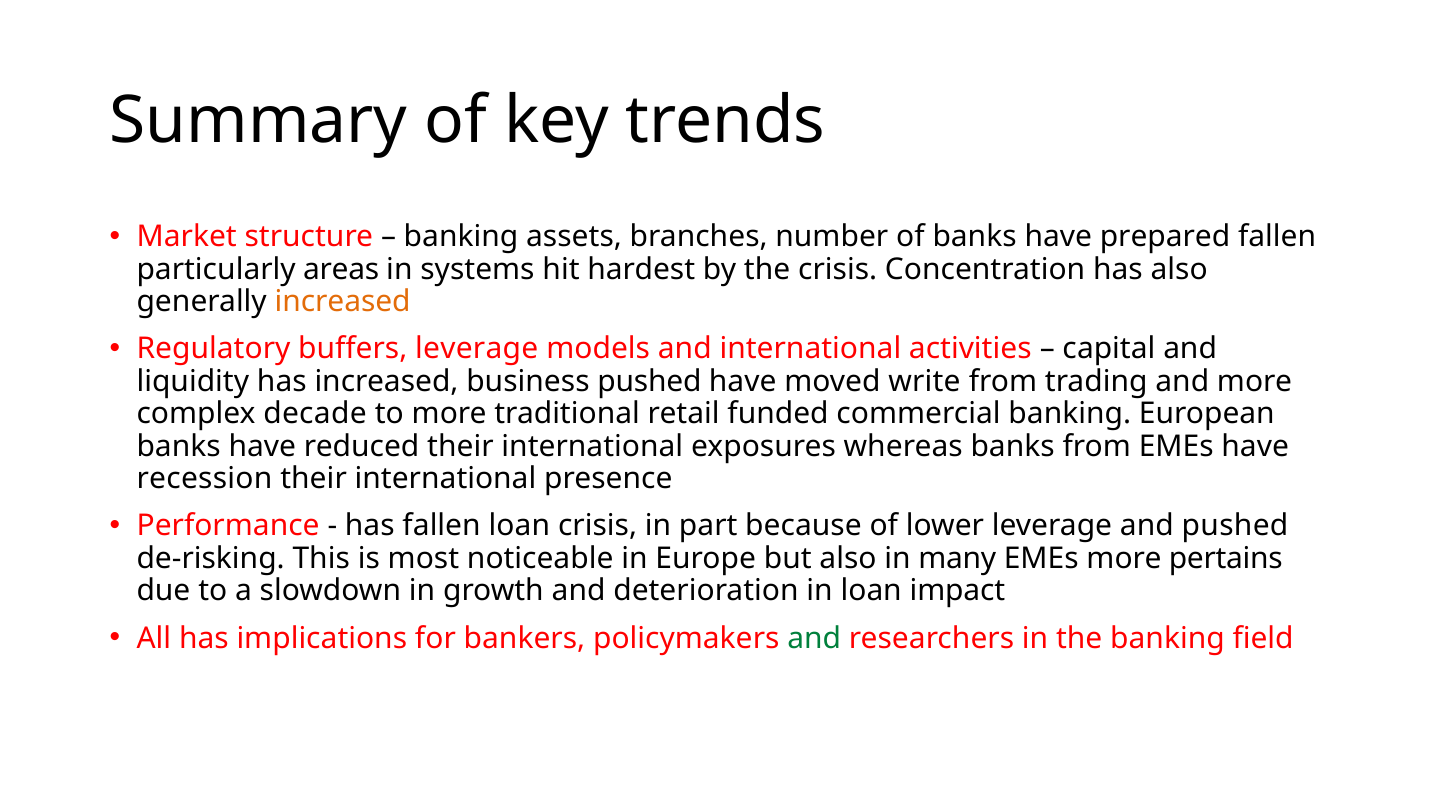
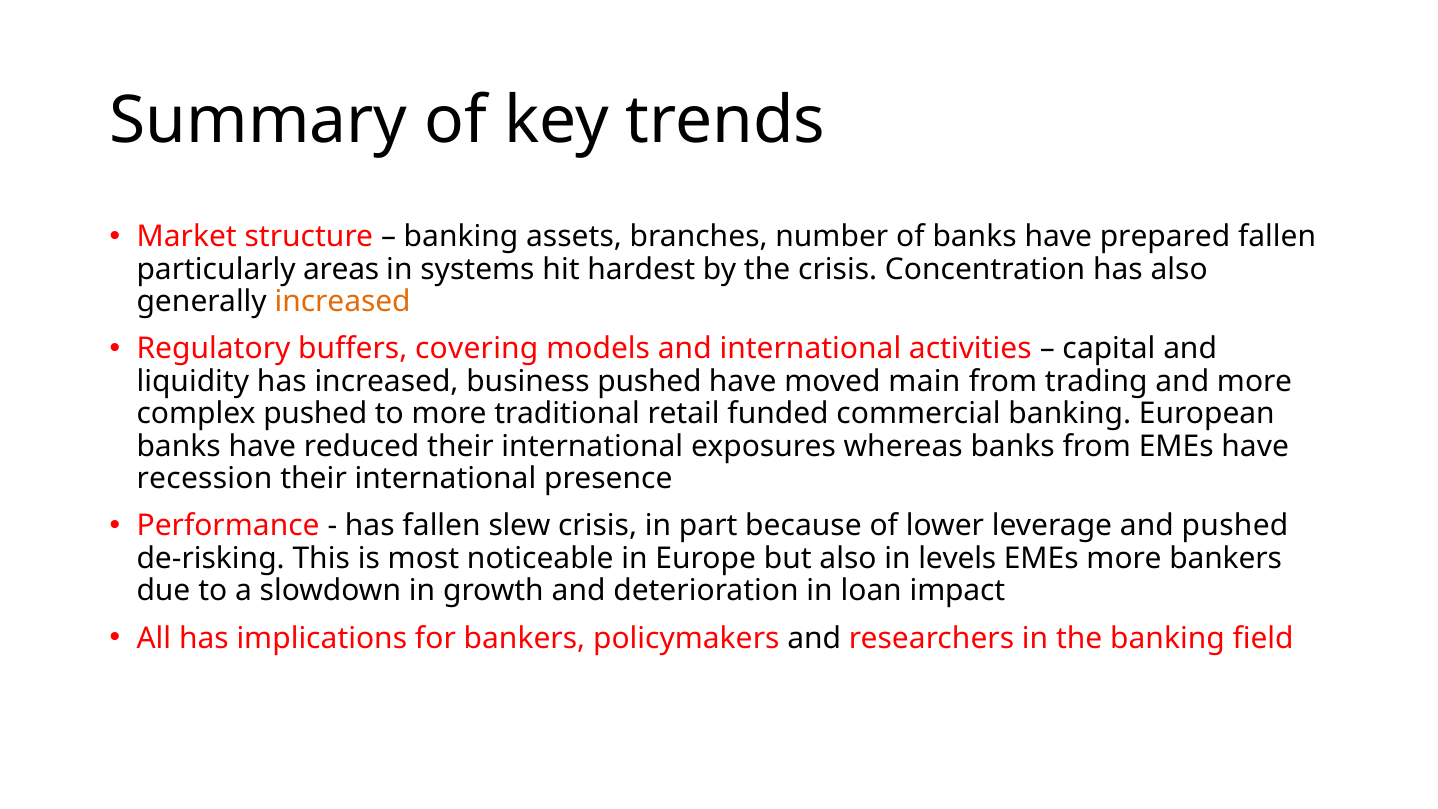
buffers leverage: leverage -> covering (477, 349)
write: write -> main (924, 381)
complex decade: decade -> pushed (315, 414)
fallen loan: loan -> slew (519, 526)
many: many -> levels (957, 558)
more pertains: pertains -> bankers (1226, 558)
and colour: green -> black (814, 638)
